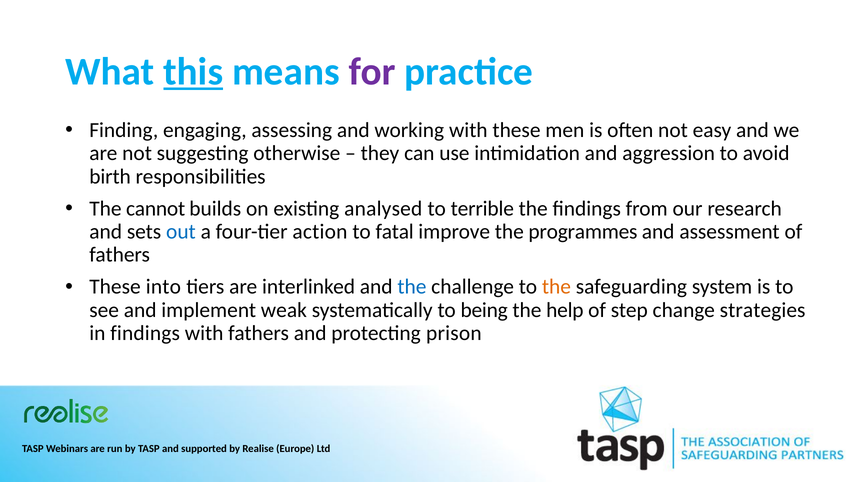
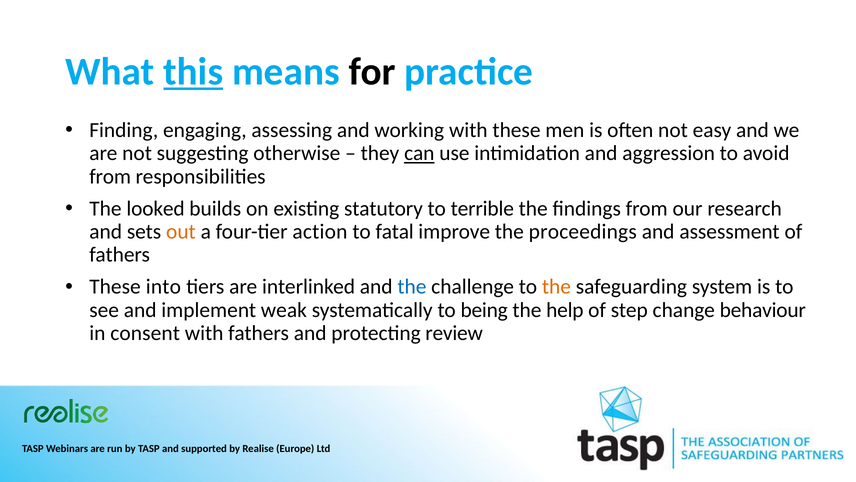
for colour: purple -> black (372, 72)
can underline: none -> present (419, 153)
birth: birth -> from (110, 176)
cannot: cannot -> looked (156, 208)
analysed: analysed -> statutory (383, 208)
out colour: blue -> orange (181, 231)
programmes: programmes -> proceedings (583, 231)
strategies: strategies -> behaviour (763, 310)
in findings: findings -> consent (145, 333)
prison: prison -> review (454, 333)
